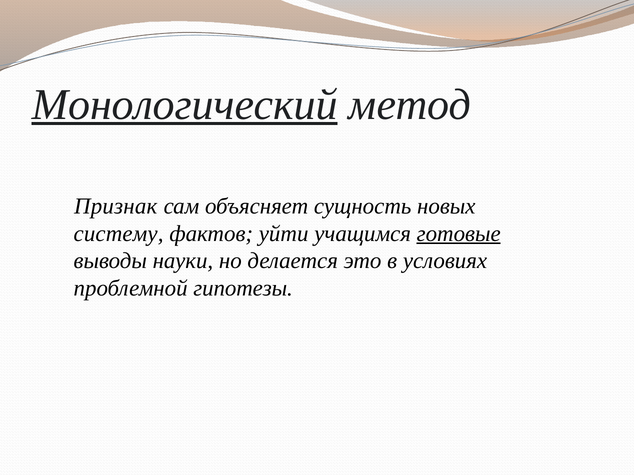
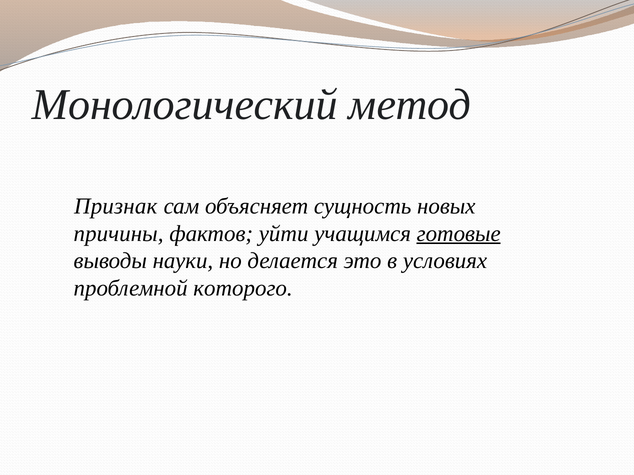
Монологический underline: present -> none (185, 105)
систему: систему -> причины (119, 234)
гипотезы: гипотезы -> которого (243, 289)
